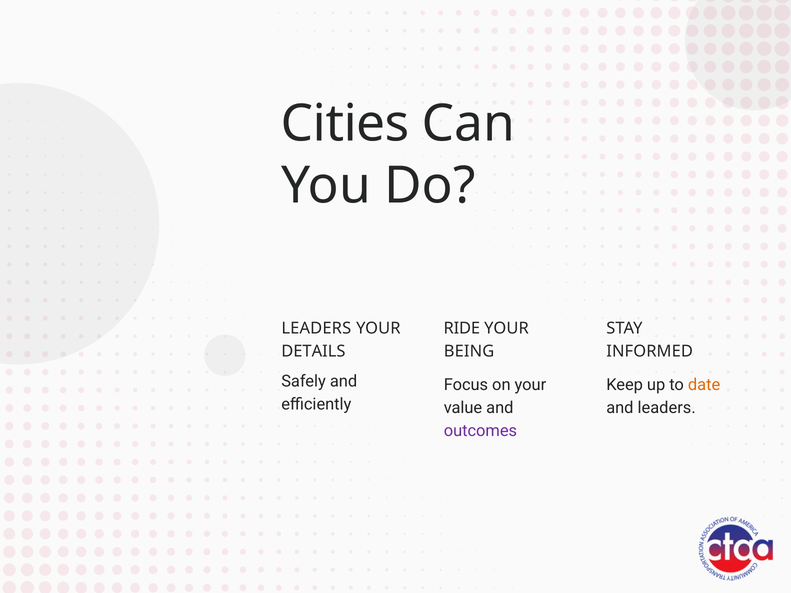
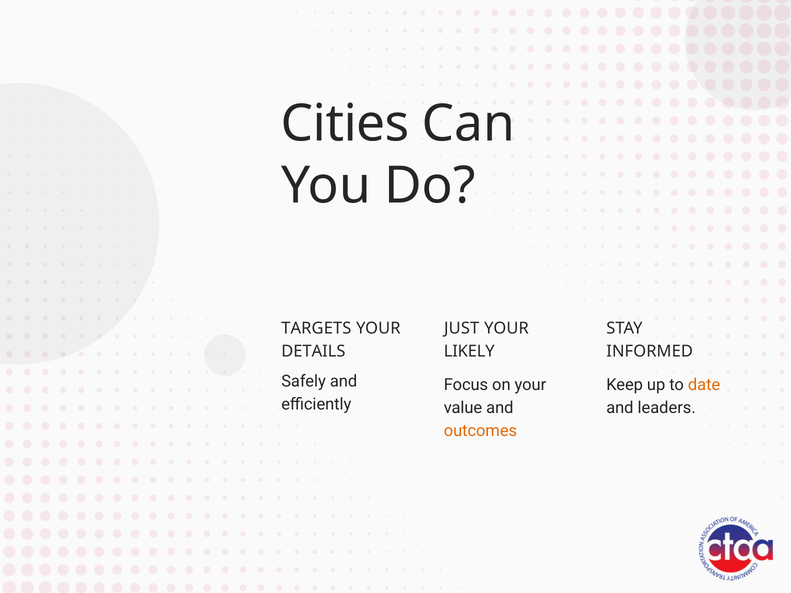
LEADERS: LEADERS -> TARGETS (316, 329)
RIDE: RIDE -> JUST (462, 329)
BEING: BEING -> LIKELY (469, 352)
outcomes colour: purple -> orange (480, 431)
